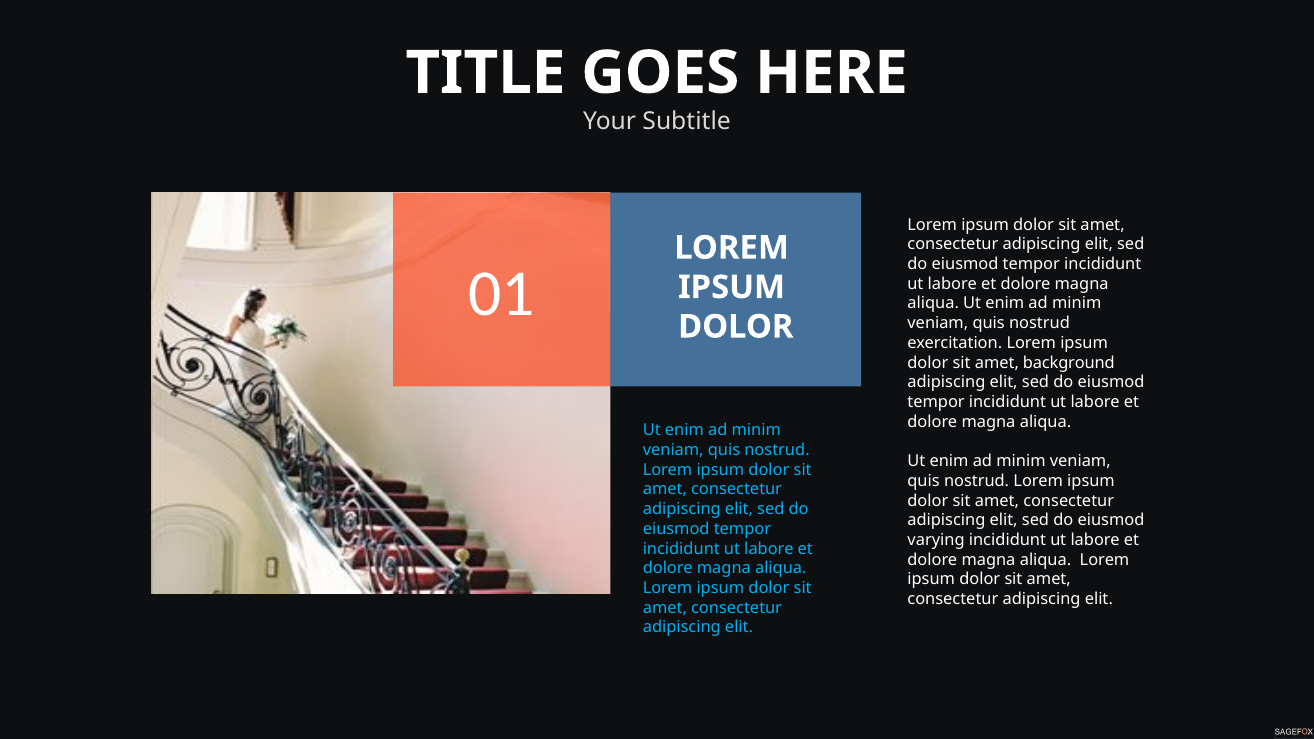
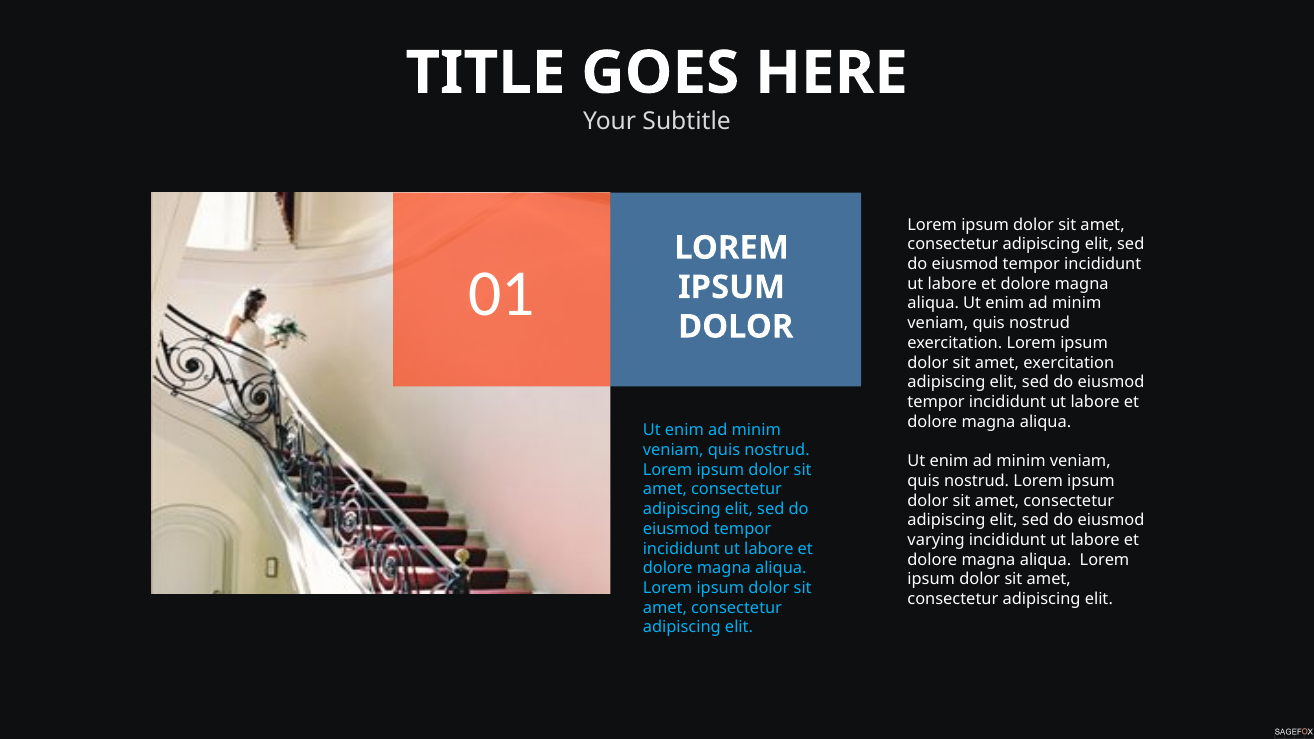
amet background: background -> exercitation (1069, 363)
